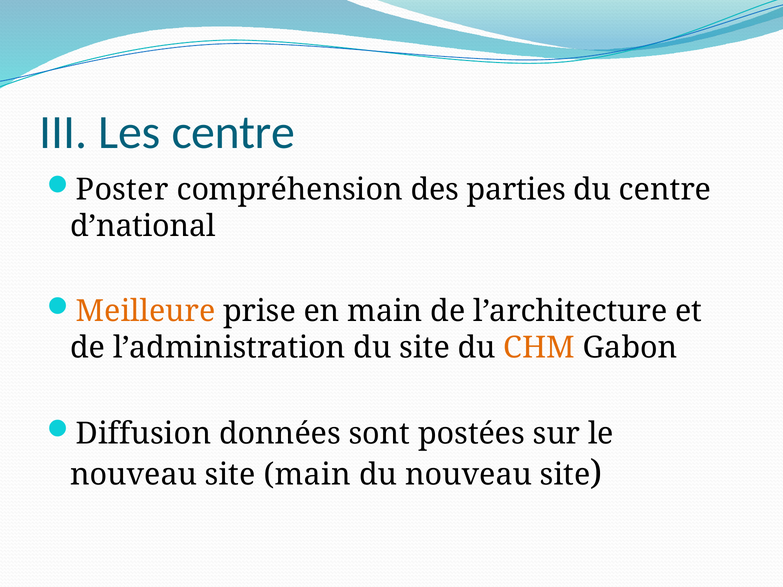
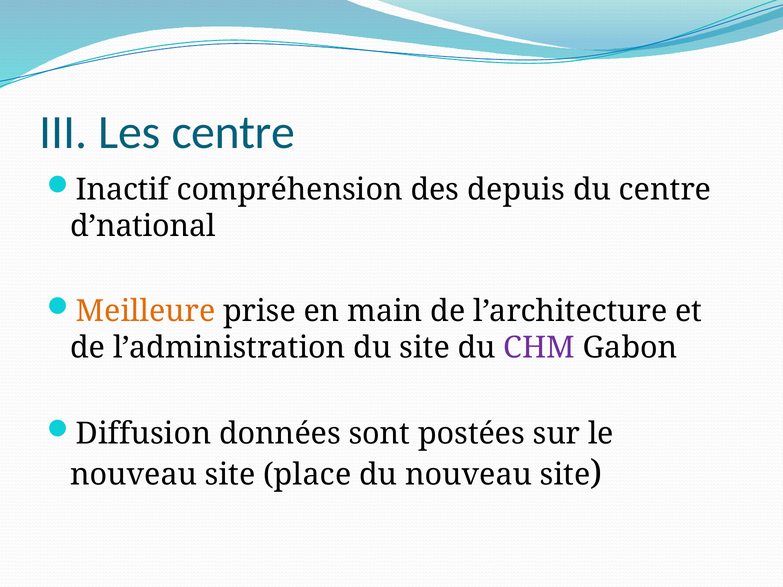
Poster: Poster -> Inactif (122, 190)
parties: parties -> depuis (516, 190)
CHM colour: orange -> purple (539, 348)
site main: main -> place (307, 475)
